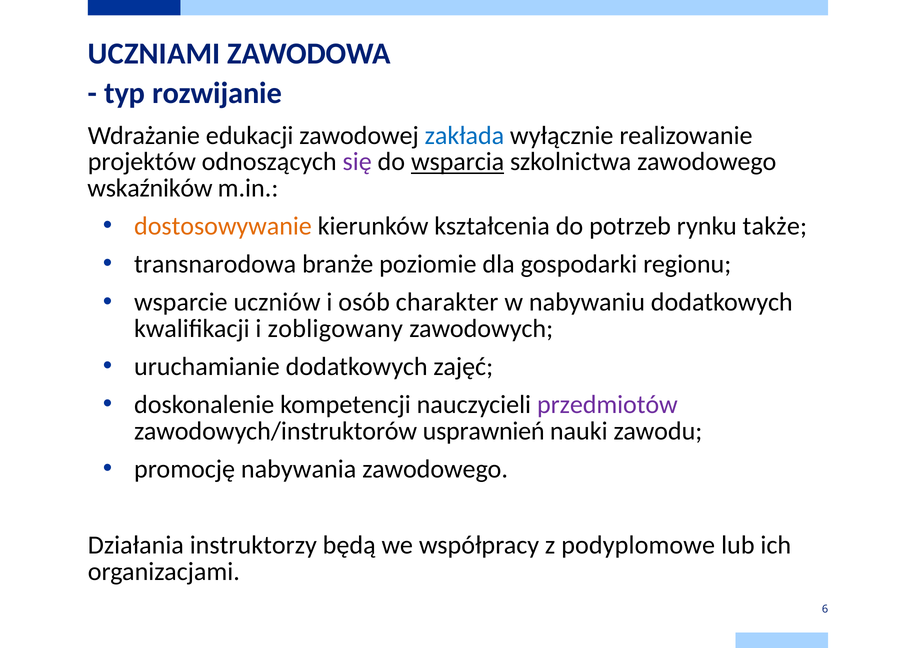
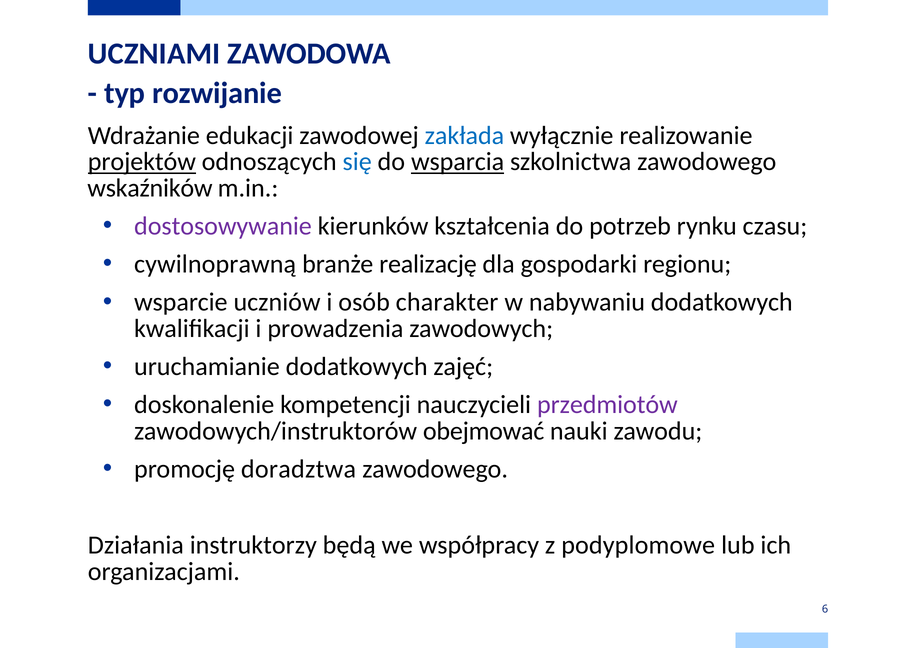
projektów underline: none -> present (142, 162)
się colour: purple -> blue (357, 162)
dostosowywanie colour: orange -> purple (223, 226)
także: także -> czasu (775, 226)
transnarodowa: transnarodowa -> cywilnoprawną (215, 264)
poziomie: poziomie -> realizację (428, 264)
zobligowany: zobligowany -> prowadzenia (335, 328)
usprawnień: usprawnień -> obejmować (484, 431)
nabywania: nabywania -> doradztwa (299, 469)
